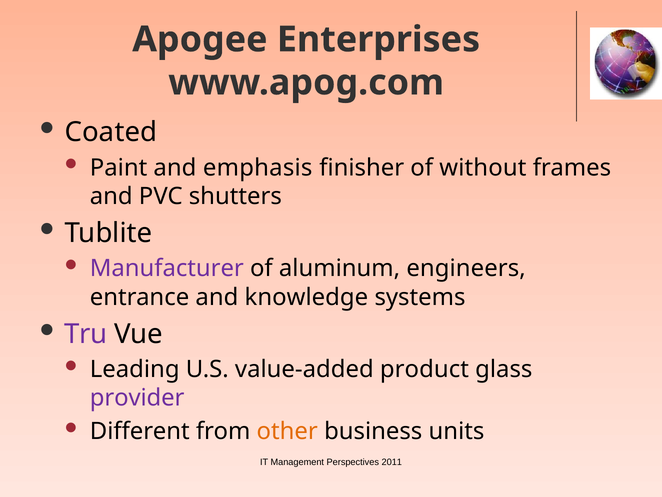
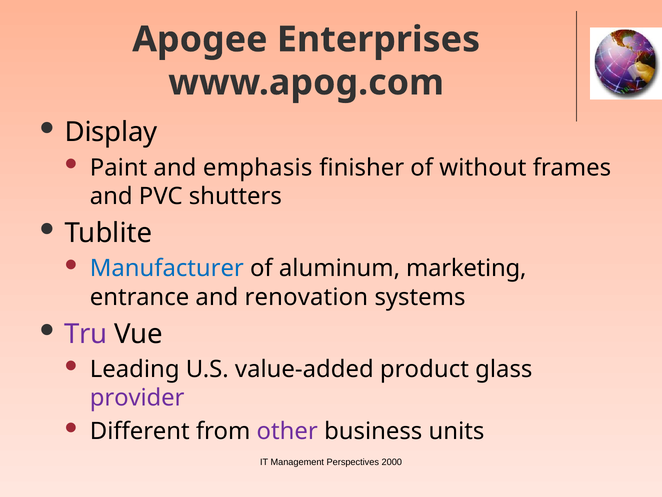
Coated: Coated -> Display (111, 132)
Manufacturer colour: purple -> blue (167, 268)
engineers: engineers -> marketing (466, 268)
knowledge: knowledge -> renovation (306, 297)
other colour: orange -> purple (287, 431)
2011: 2011 -> 2000 (392, 462)
